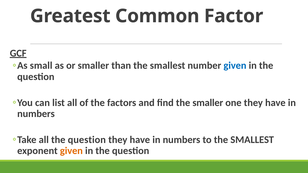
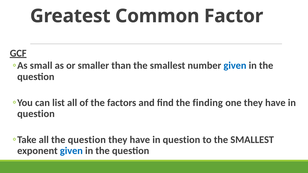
the smaller: smaller -> finding (208, 103)
numbers: numbers -> question (36, 114)
numbers: numbers -> question (181, 140)
given colour: orange -> blue (71, 151)
